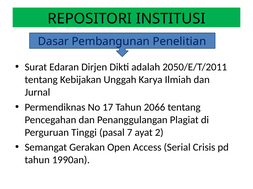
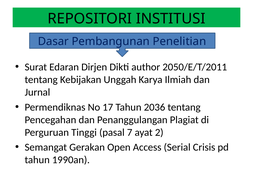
adalah: adalah -> author (146, 67)
2066: 2066 -> 2036 (155, 108)
